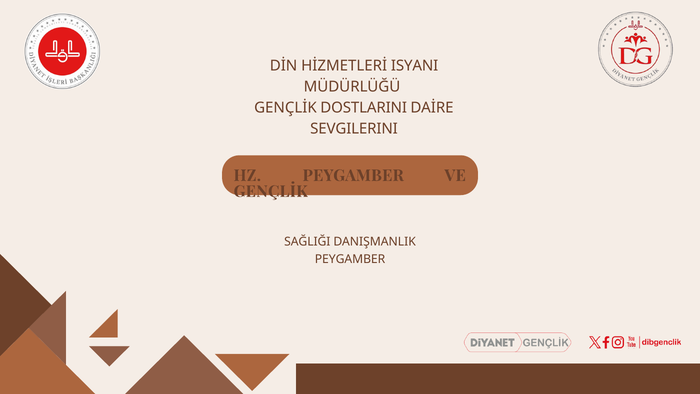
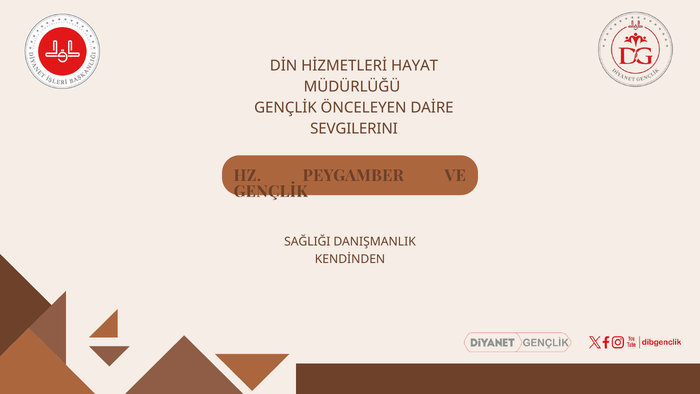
ISYANI: ISYANI -> HAYAT (415, 66)
DOSTLARINI: DOSTLARINI -> ÖNCELEYEN (364, 108)
PEYGAMBER: PEYGAMBER -> KENDİNDEN (350, 259)
